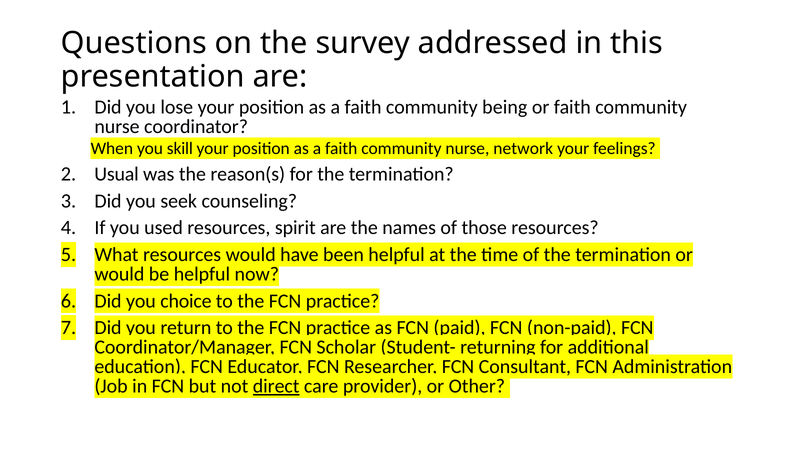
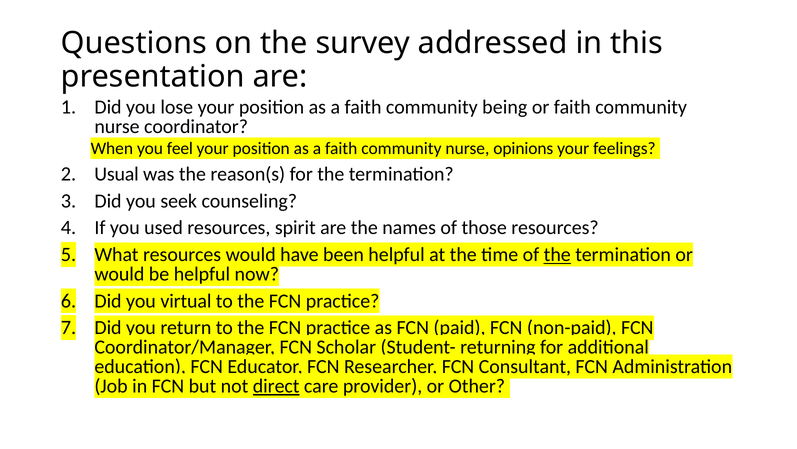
skill: skill -> feel (180, 148)
network: network -> opinions (523, 148)
the underline: none -> present (557, 254)
choice: choice -> virtual (186, 301)
